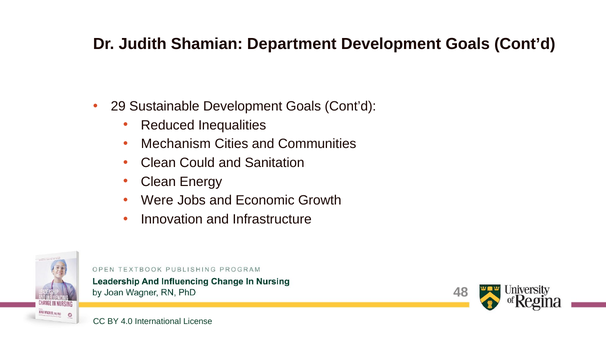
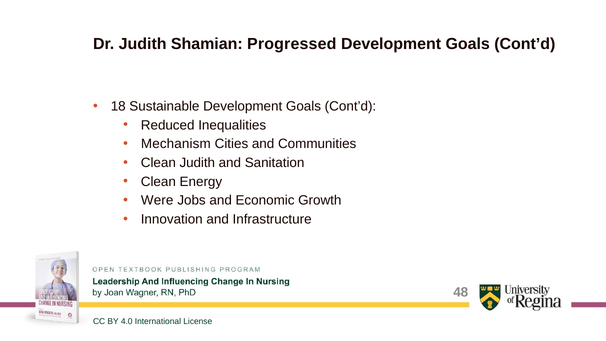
Department: Department -> Progressed (292, 44)
29: 29 -> 18 (118, 106)
Clean Could: Could -> Judith (197, 163)
